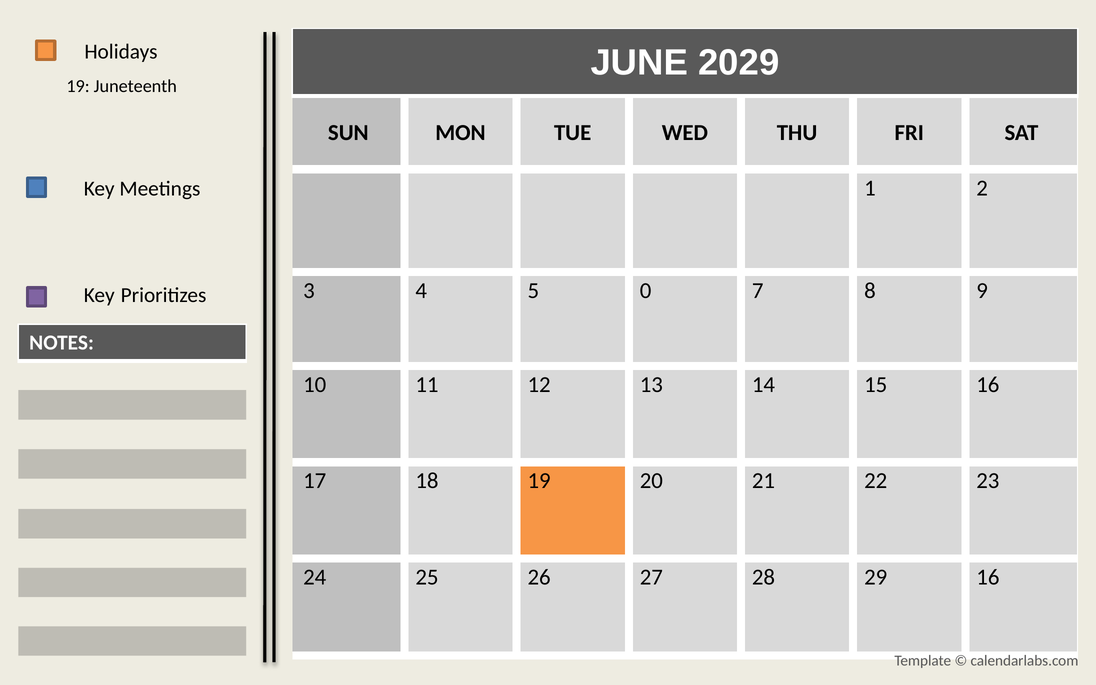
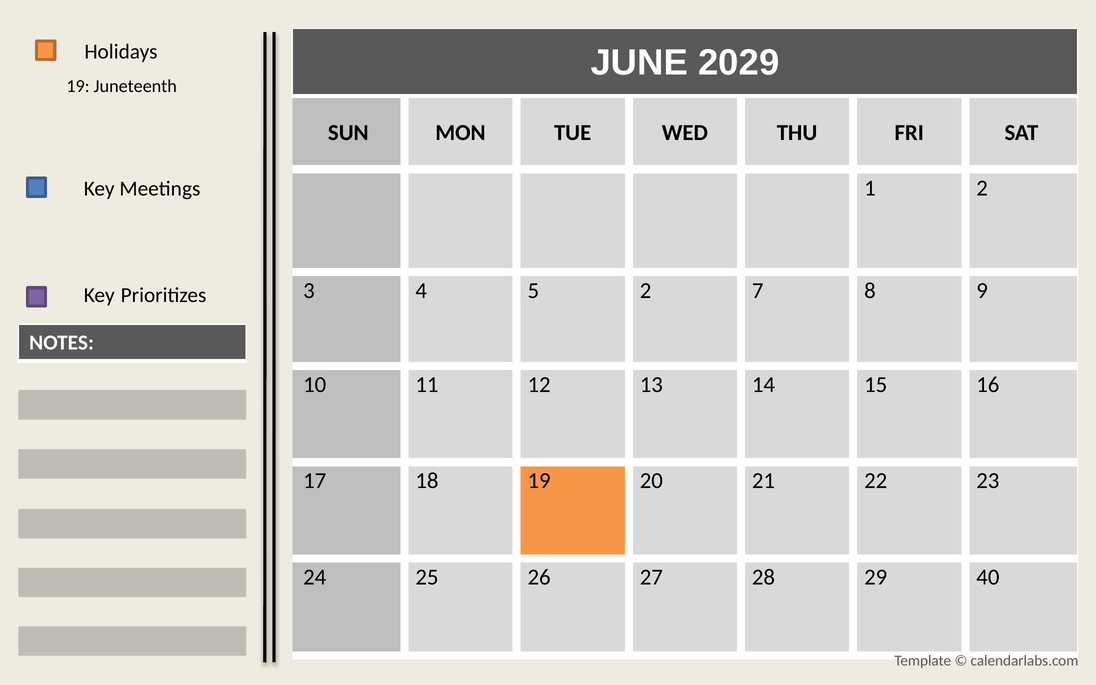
5 0: 0 -> 2 (646, 291)
29 16: 16 -> 40 (988, 577)
